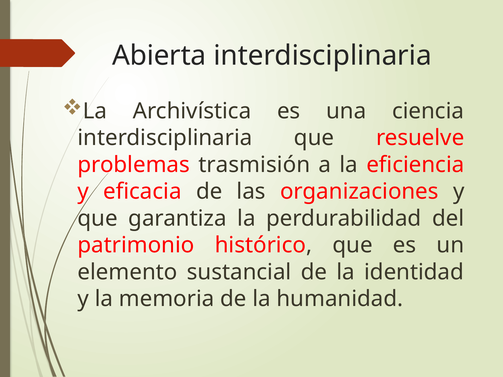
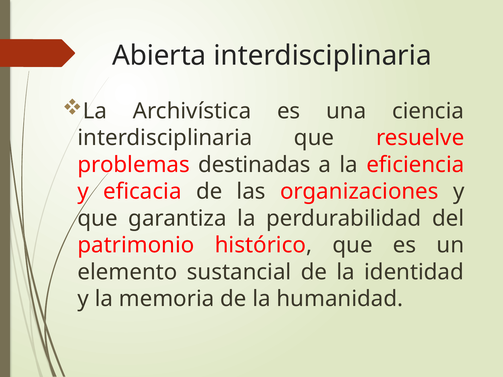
trasmisión: trasmisión -> destinadas (254, 165)
